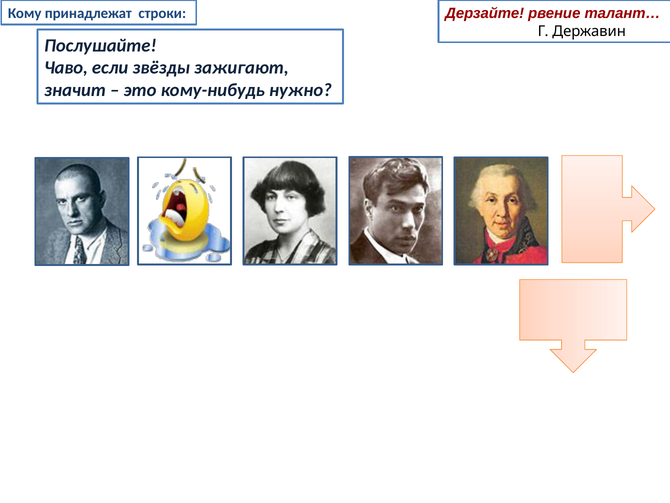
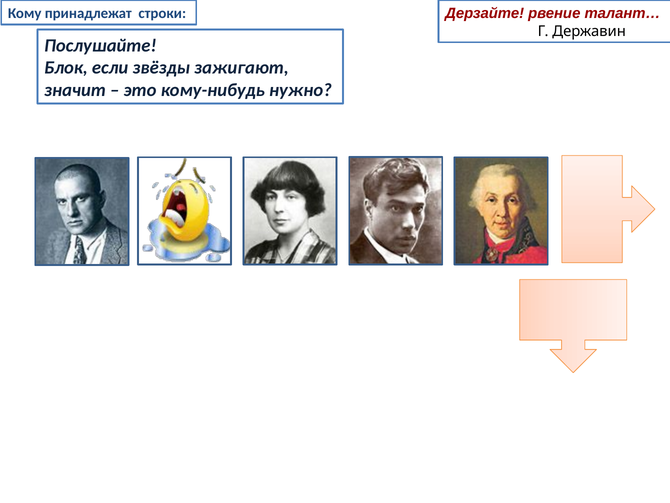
Чаво: Чаво -> Блок (66, 68)
